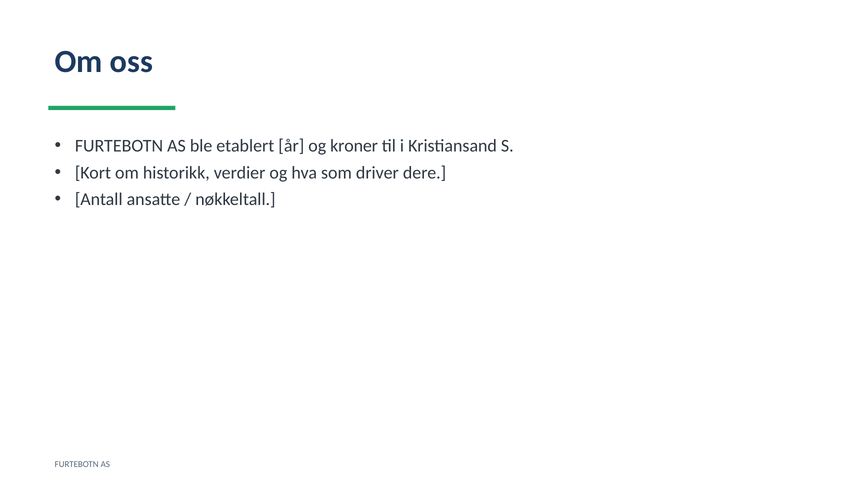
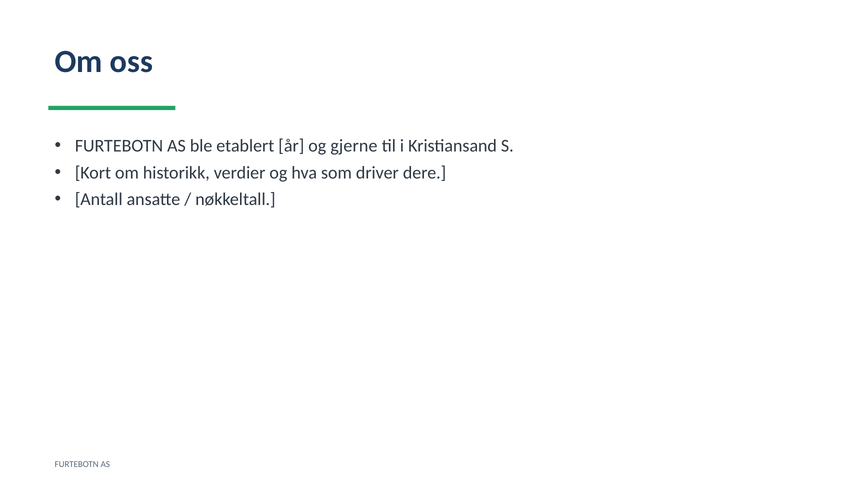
kroner: kroner -> gjerne (354, 146)
